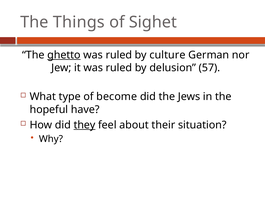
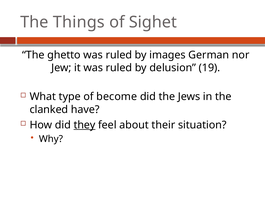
ghetto underline: present -> none (64, 55)
culture: culture -> images (167, 55)
57: 57 -> 19 (210, 68)
hopeful: hopeful -> clanked (49, 109)
